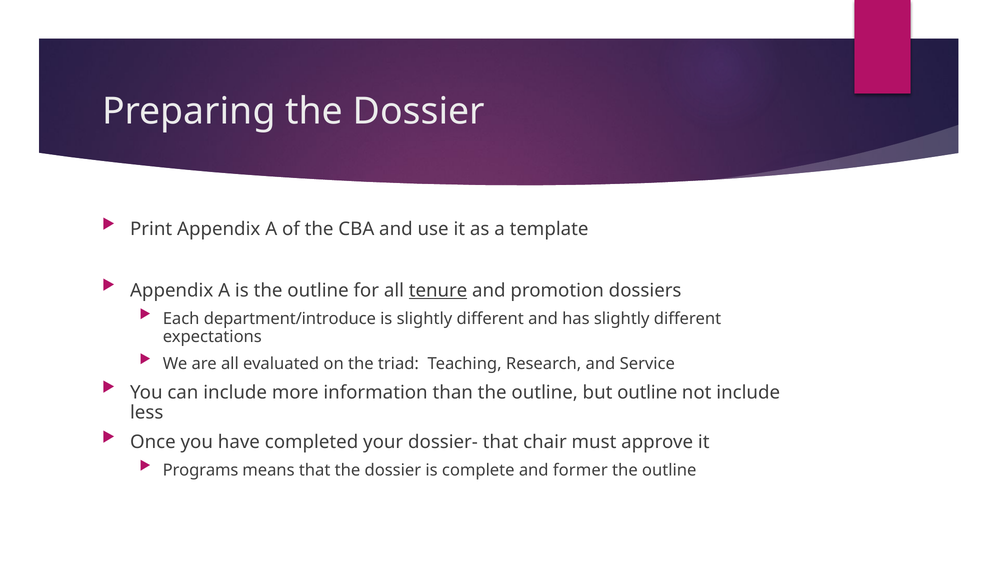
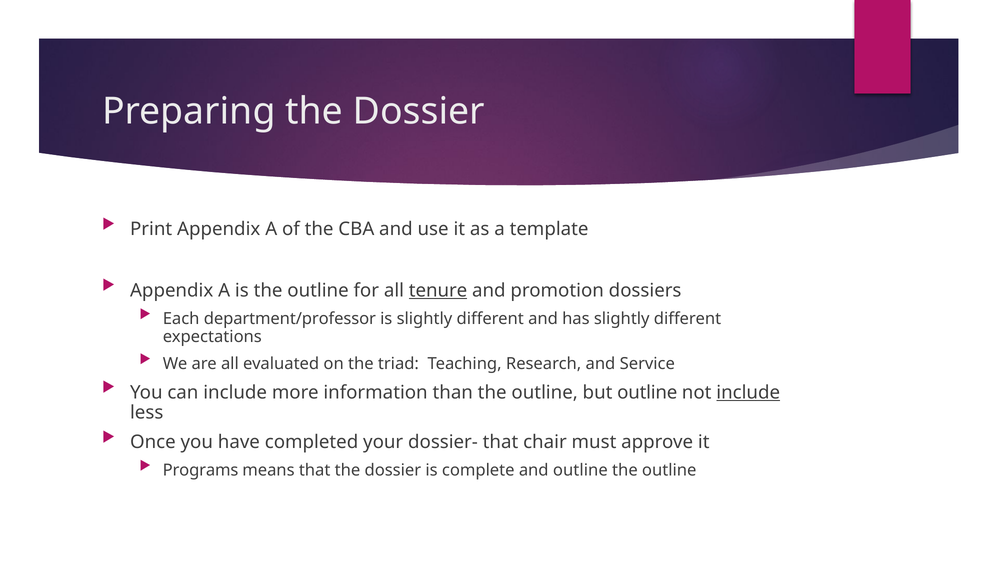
department/introduce: department/introduce -> department/professor (290, 319)
include underline: none -> present (748, 393)
and former: former -> outline (580, 471)
